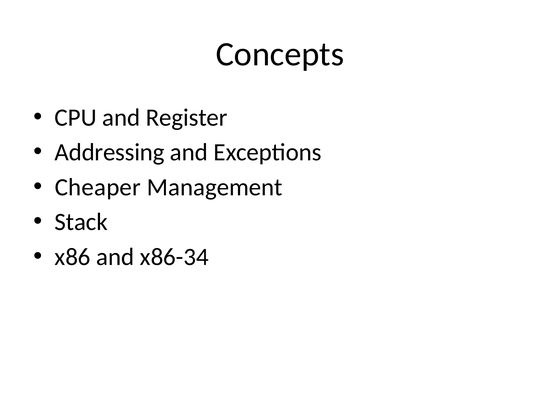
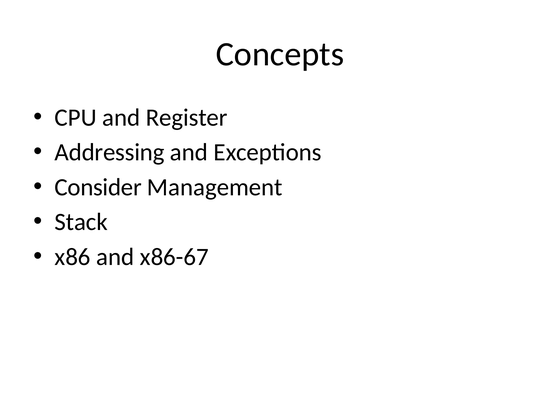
Cheaper: Cheaper -> Consider (98, 187)
x86-34: x86-34 -> x86-67 (174, 257)
